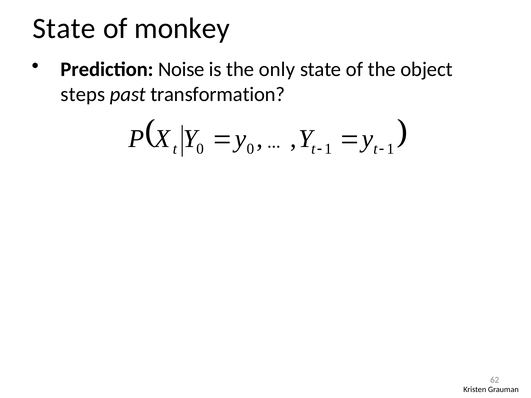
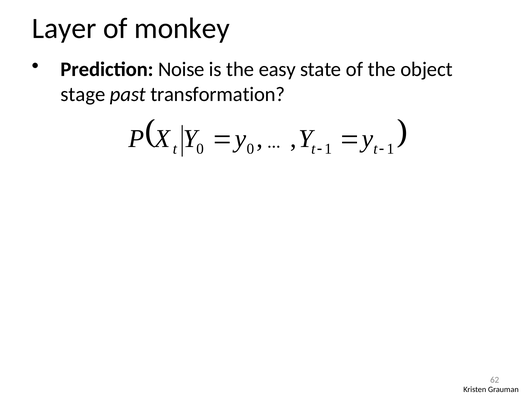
State: State -> Layer (64, 29)
only: only -> easy (277, 70)
steps: steps -> stage (83, 94)
